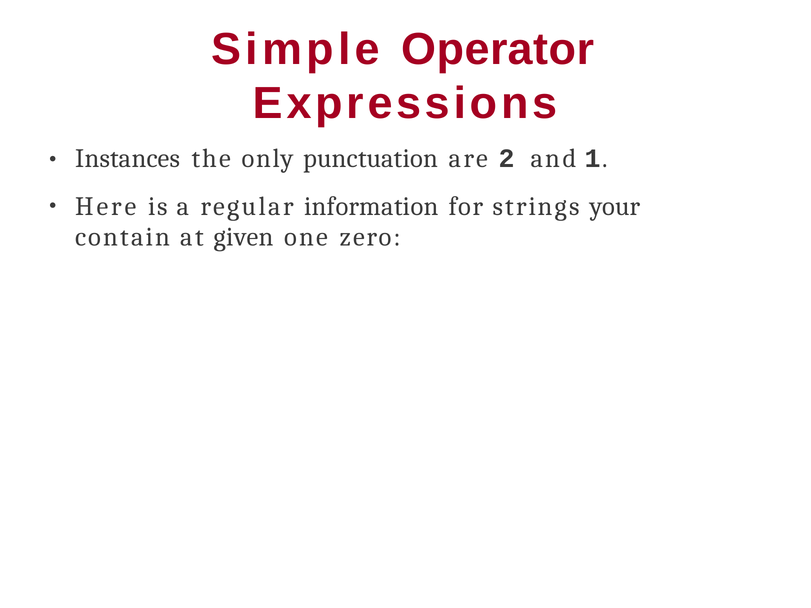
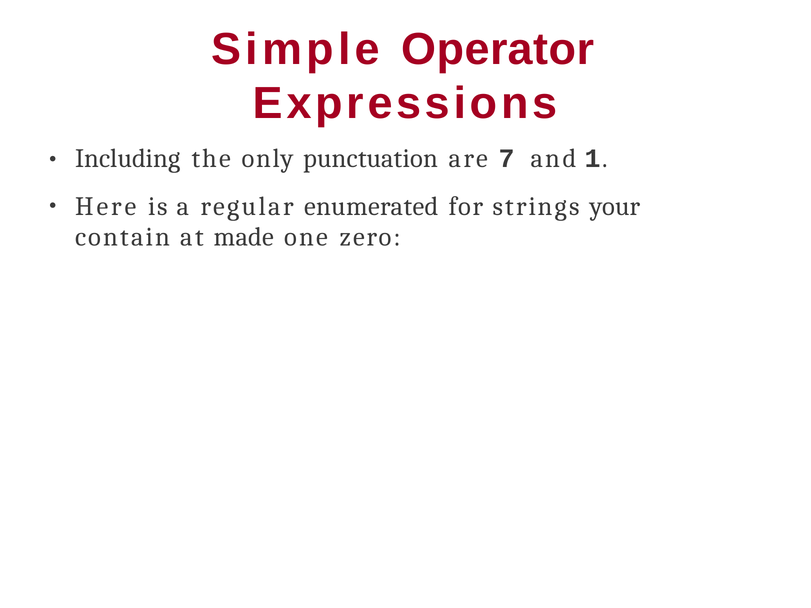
Instances: Instances -> Including (128, 158)
2: 2 -> 7 (507, 158)
information: information -> enumerated (371, 206)
given: given -> made (244, 237)
